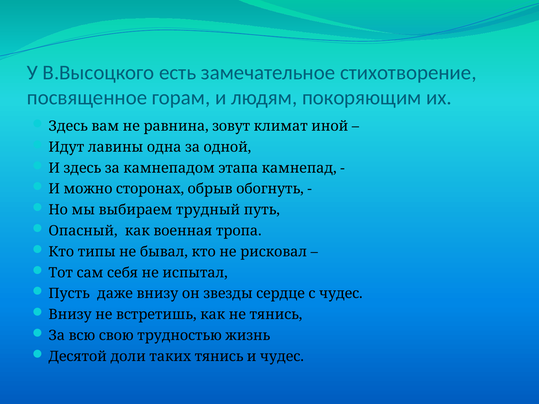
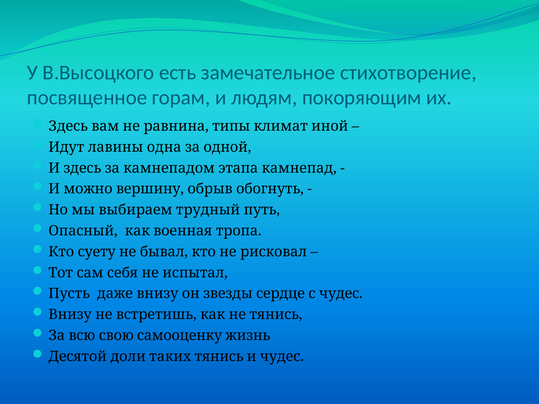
зовут: зовут -> типы (231, 126)
сторонах: сторонах -> вершину (150, 189)
типы: типы -> суету (97, 252)
трудностью: трудностью -> самооценку (180, 336)
